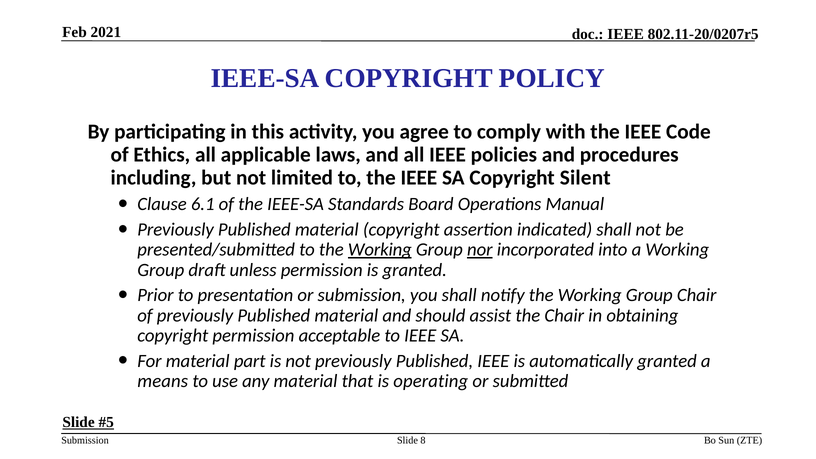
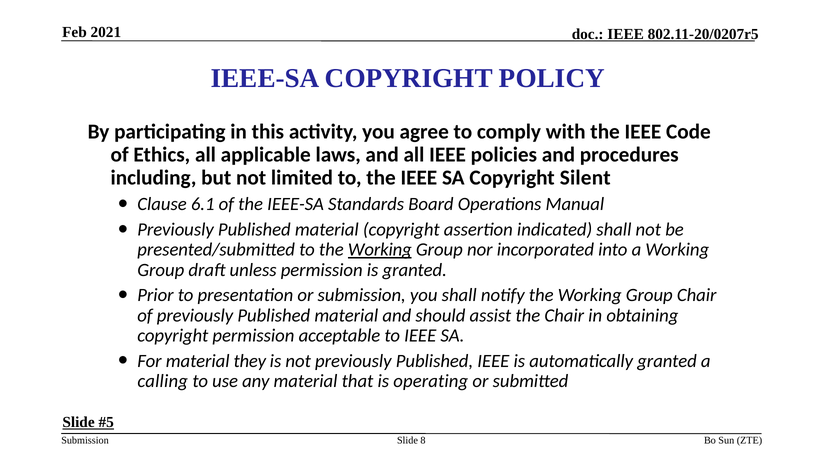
nor underline: present -> none (480, 250)
part: part -> they (250, 361)
means: means -> calling (163, 381)
